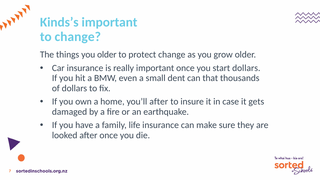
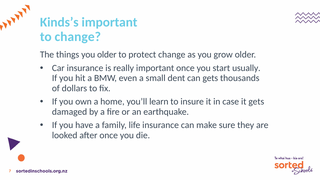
start dollars: dollars -> usually (246, 68)
can that: that -> gets (210, 78)
you’ll after: after -> learn (159, 102)
